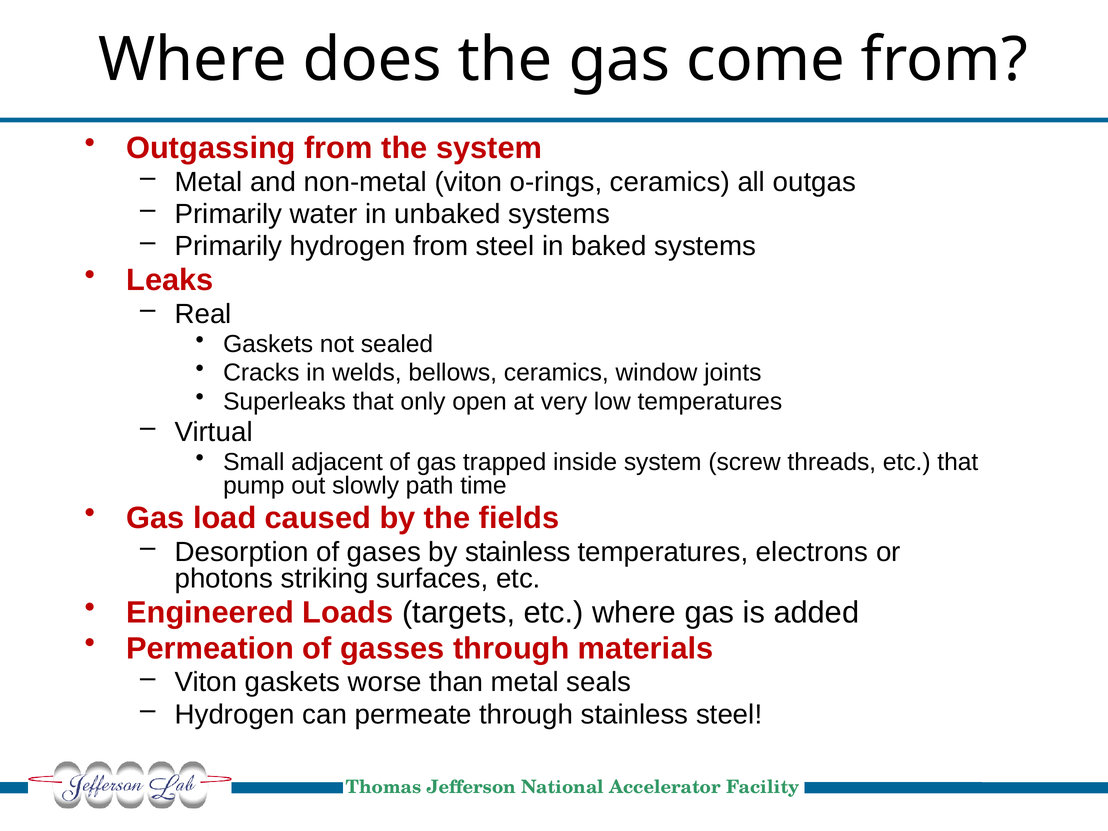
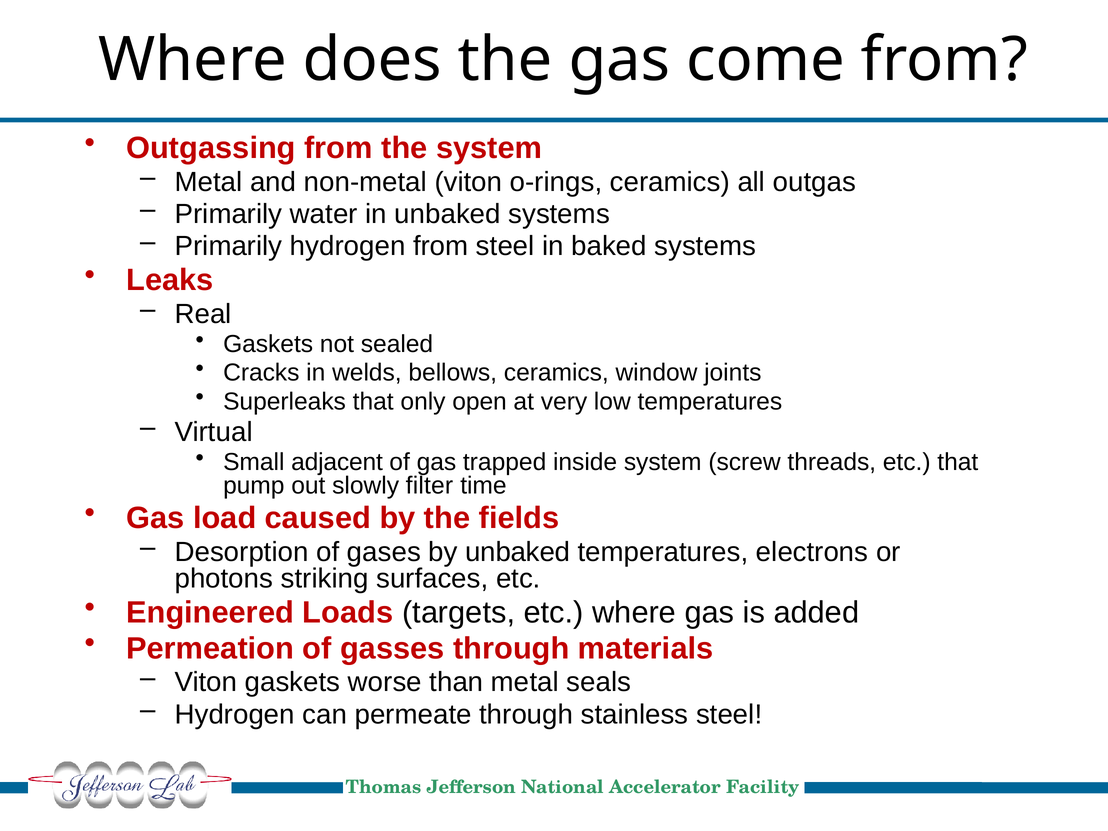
path: path -> filter (429, 486)
by stainless: stainless -> unbaked (518, 552)
